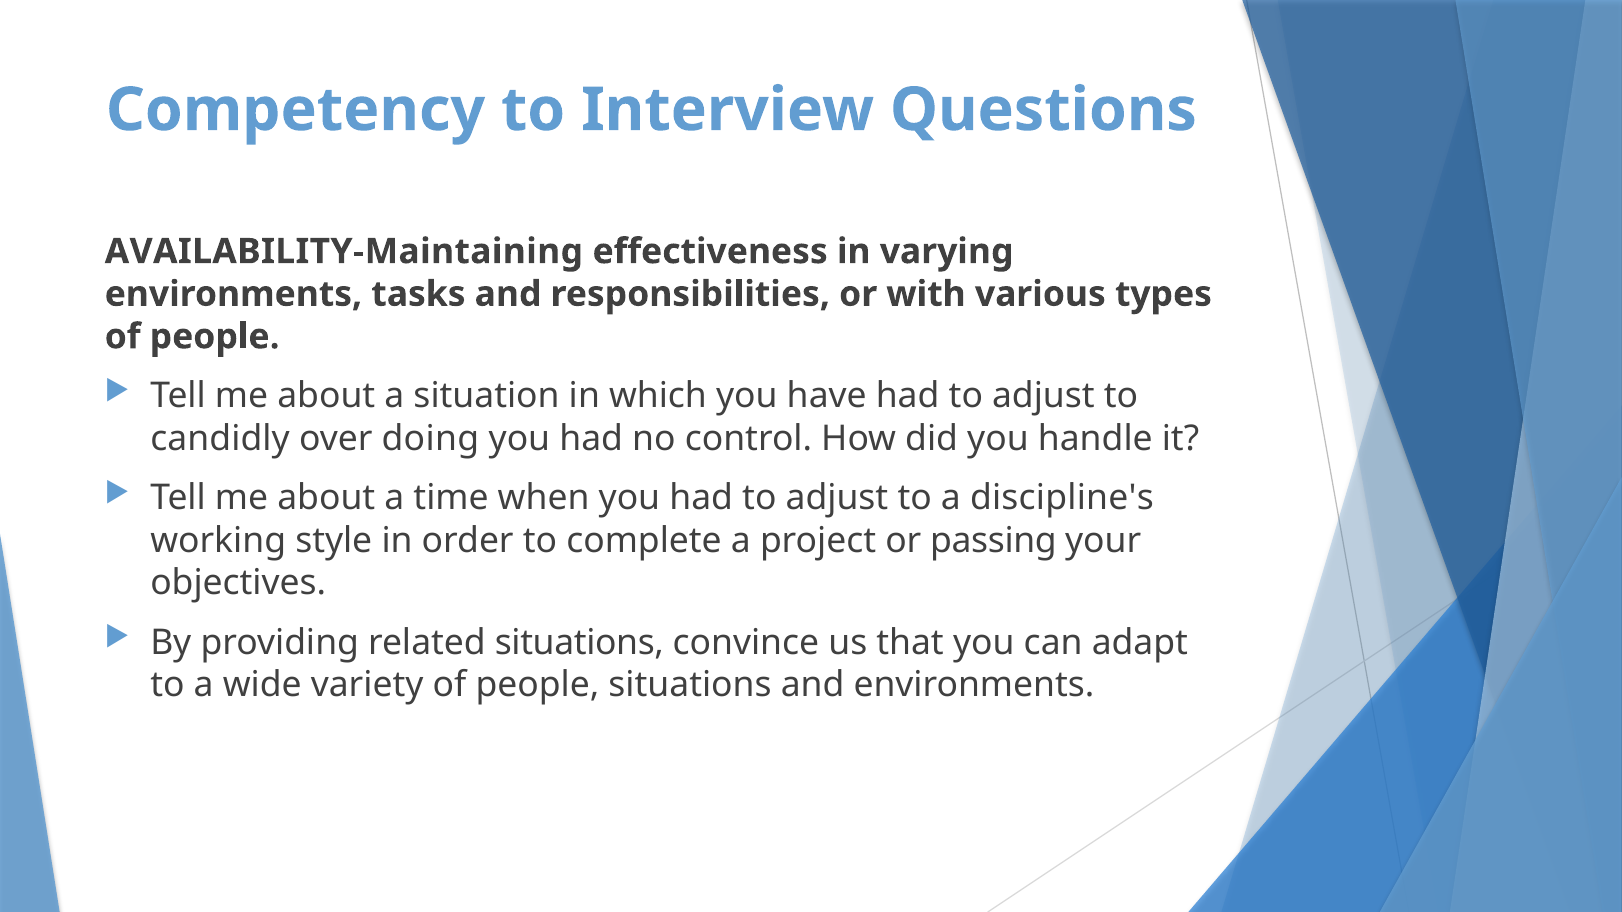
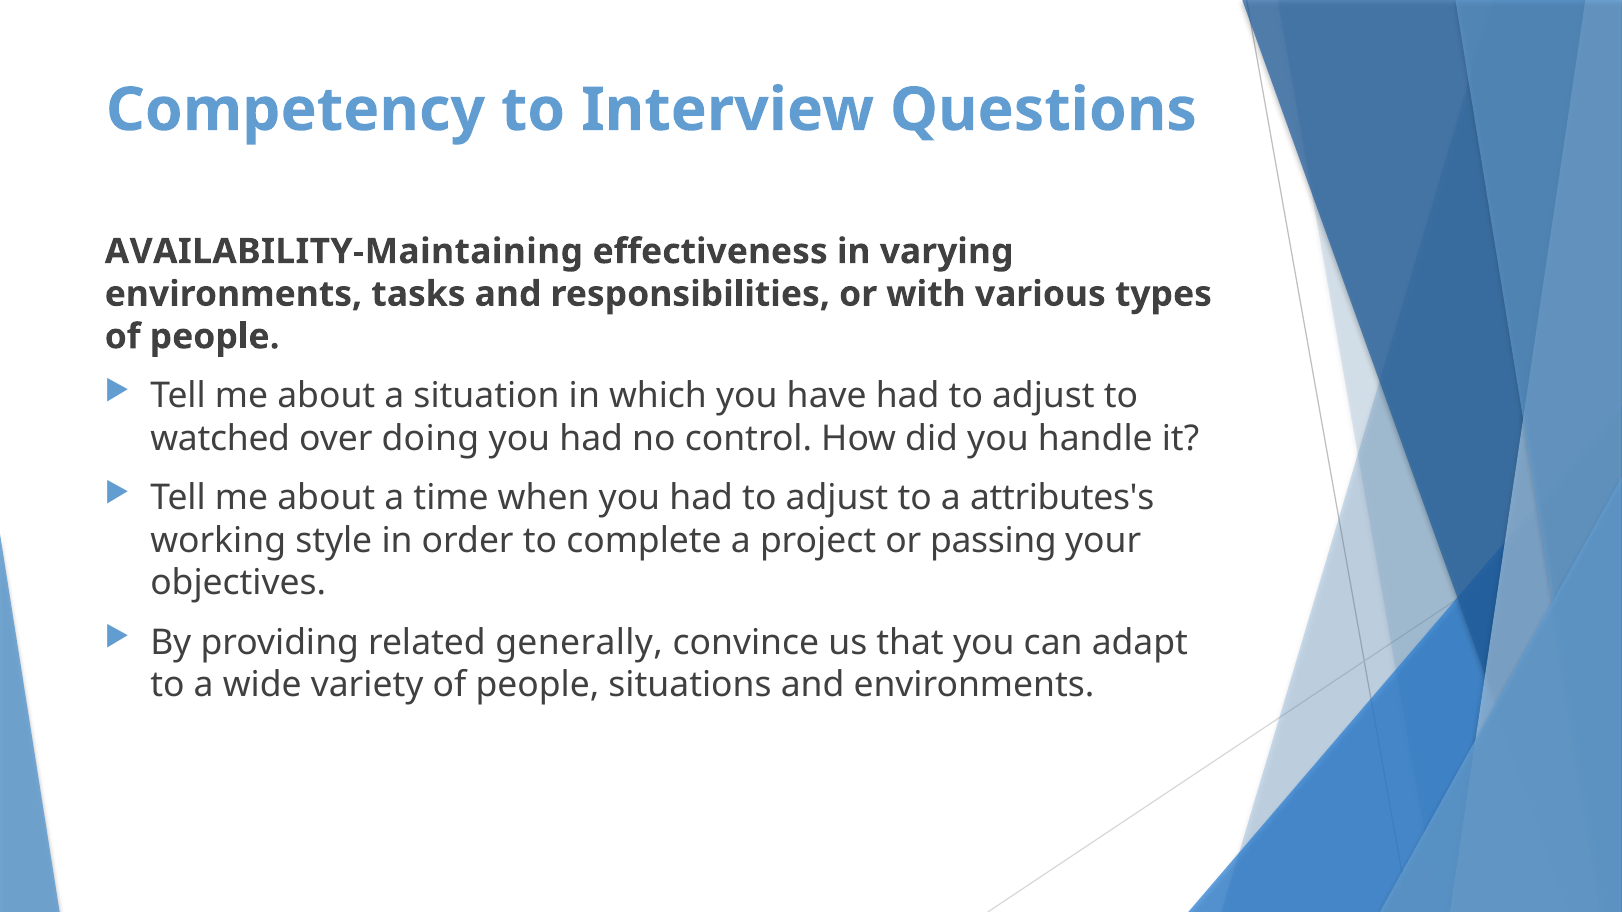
candidly: candidly -> watched (220, 439)
discipline's: discipline's -> attributes's (1062, 498)
related situations: situations -> generally (579, 643)
